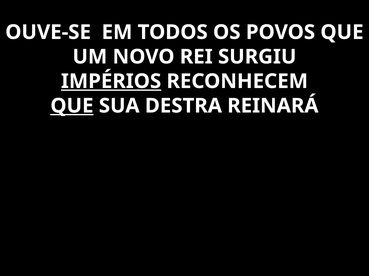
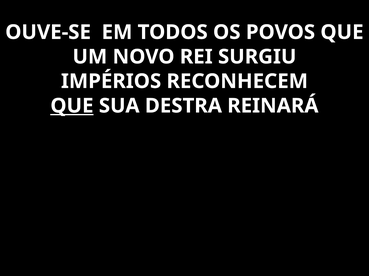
IMPÉRIOS underline: present -> none (111, 81)
